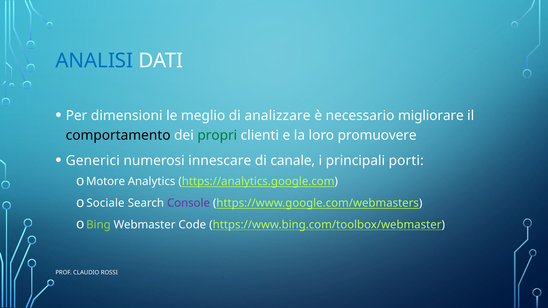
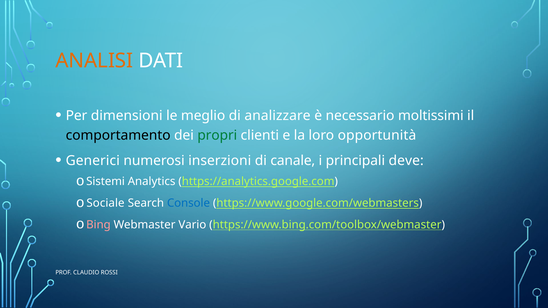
ANALISI colour: blue -> orange (94, 61)
migliorare: migliorare -> moltissimi (431, 116)
promuovere: promuovere -> opportunità (377, 135)
innescare: innescare -> inserzioni (220, 161)
porti: porti -> deve (406, 161)
Motore: Motore -> Sistemi (106, 182)
Console colour: purple -> blue (188, 203)
Bing colour: light green -> pink (98, 225)
Code: Code -> Vario (192, 225)
